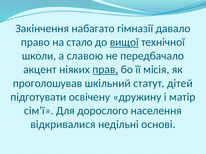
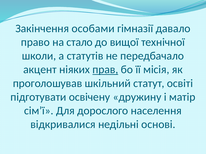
набагато: набагато -> особами (93, 29)
вищої underline: present -> none (124, 42)
славою: славою -> статутів (85, 56)
дітей: дітей -> освіті (180, 84)
